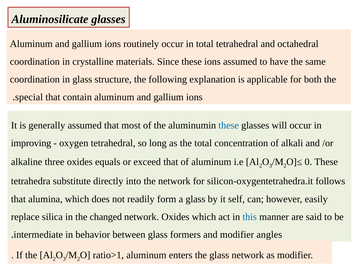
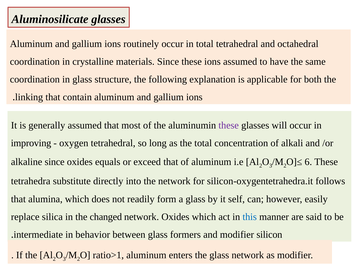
special: special -> linking (29, 97)
these colour: blue -> purple (229, 125)
alkaline three: three -> since (55, 161)
0: 0 -> 6 (308, 161)
angles: angles -> silicon (269, 234)
